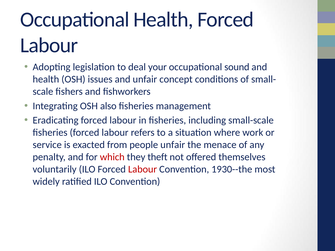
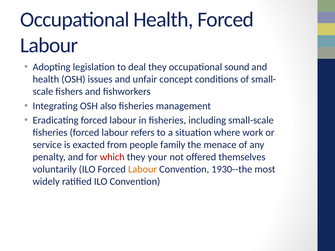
deal your: your -> they (157, 67)
people unfair: unfair -> family (173, 145)
theft: theft -> your (157, 157)
Labour colour: red -> orange (143, 169)
